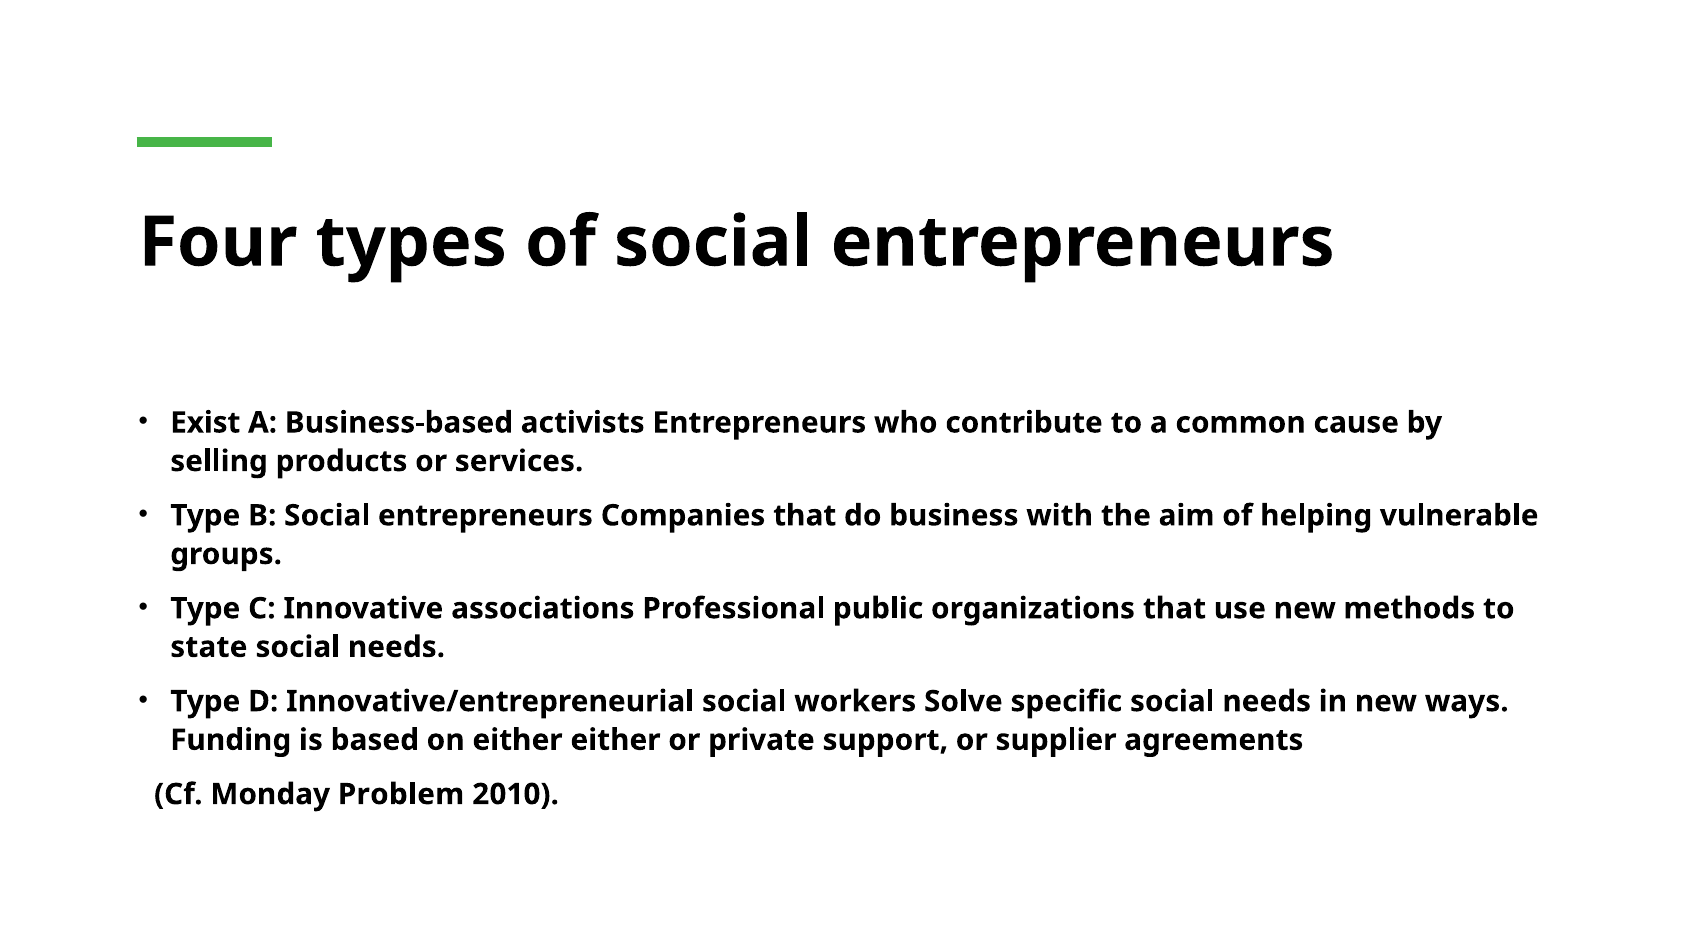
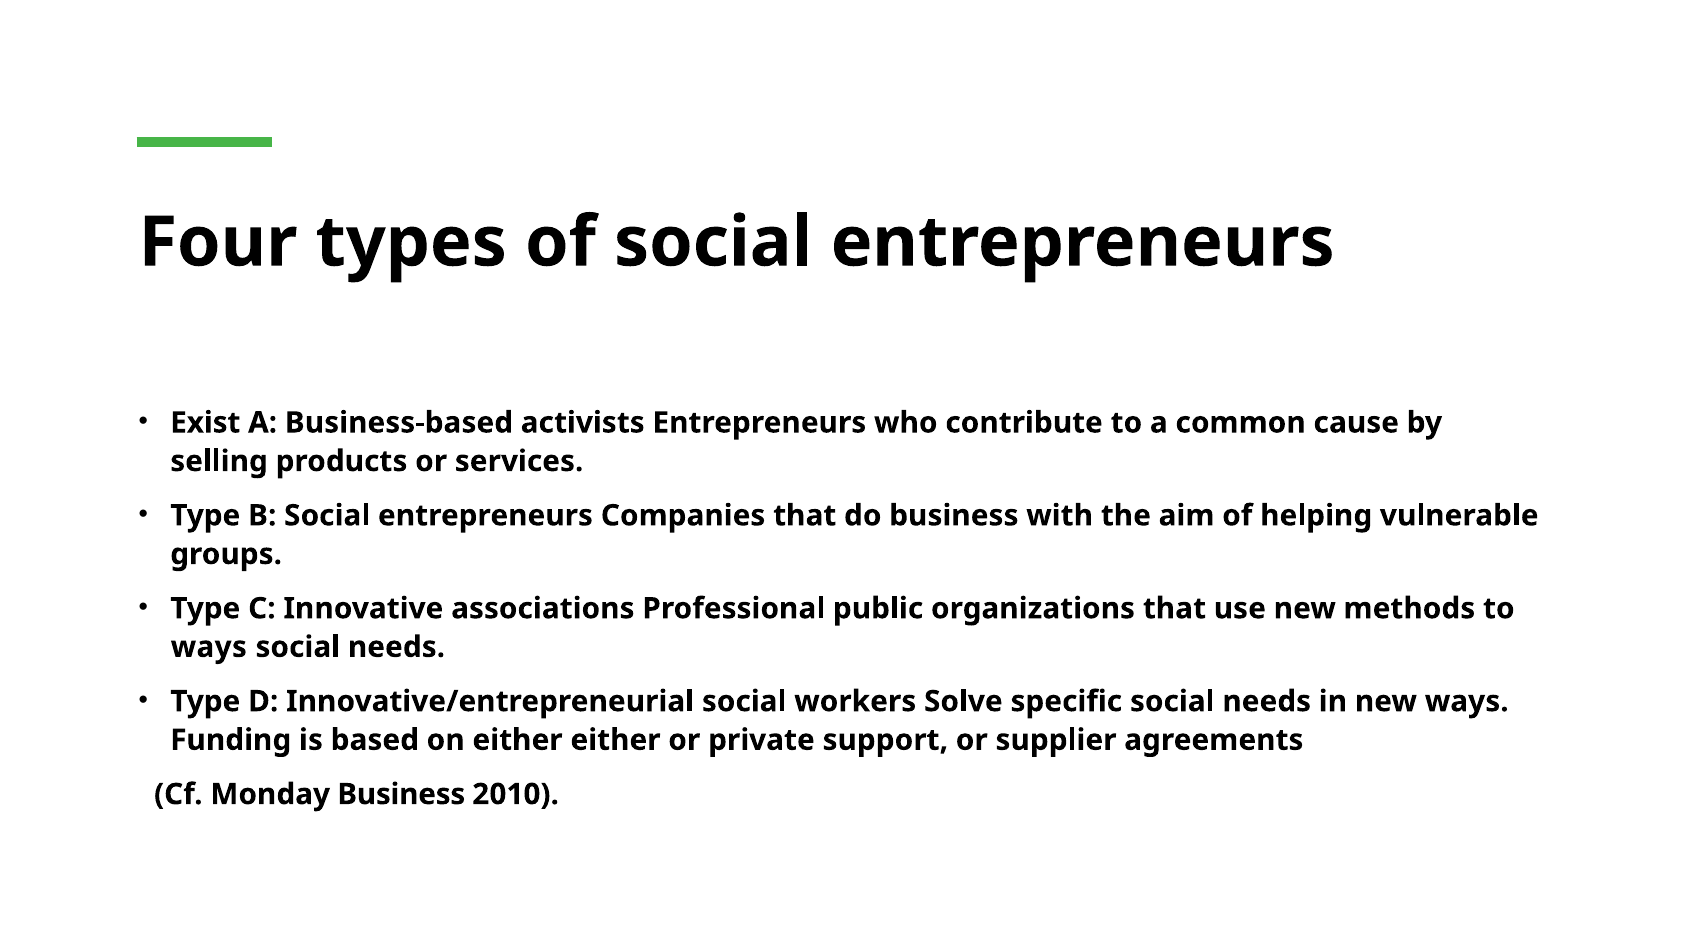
state: state -> ways (209, 647)
Monday Problem: Problem -> Business (401, 794)
